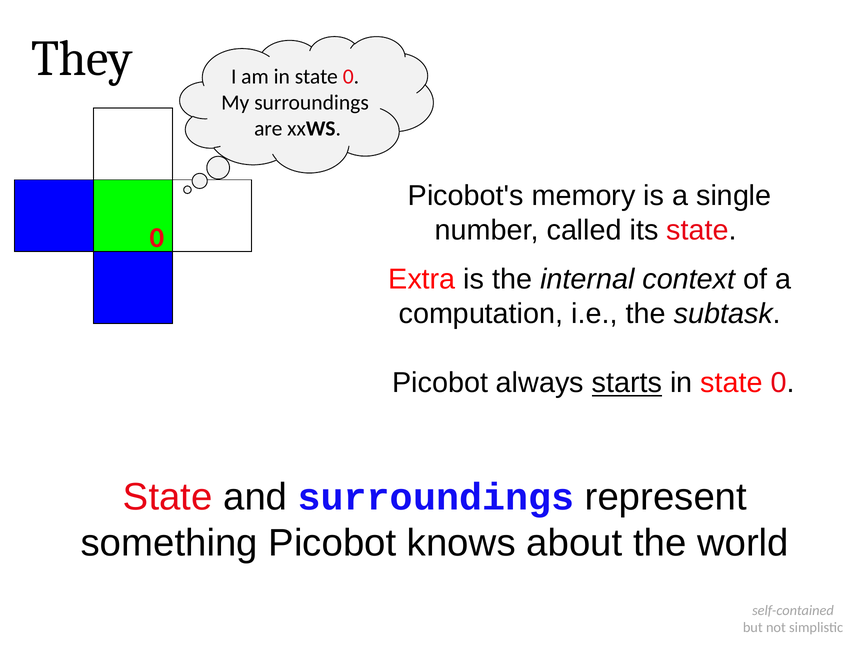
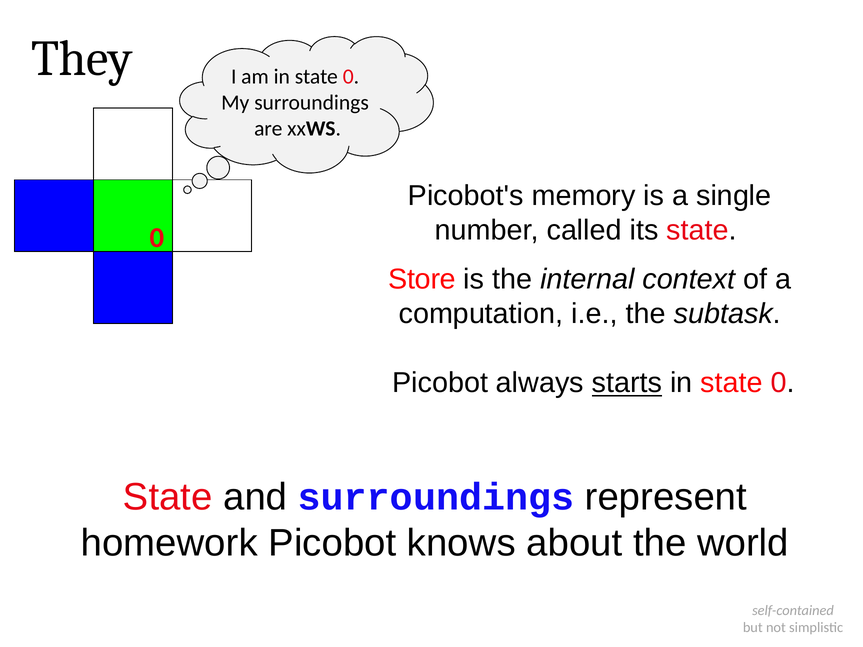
Extra: Extra -> Store (422, 279)
something: something -> homework (169, 543)
